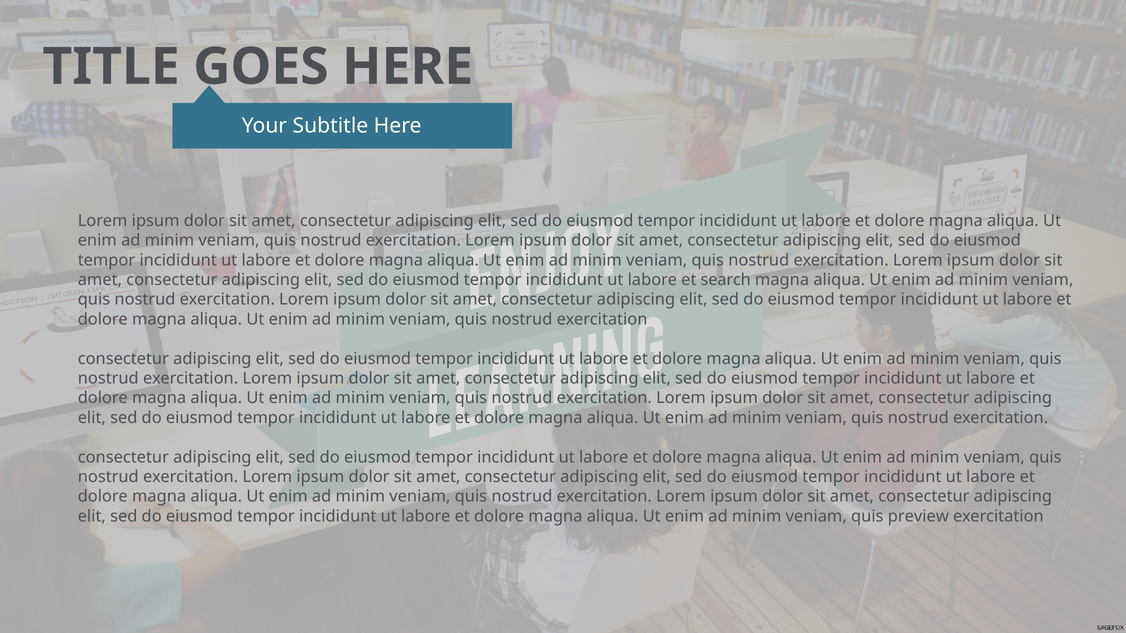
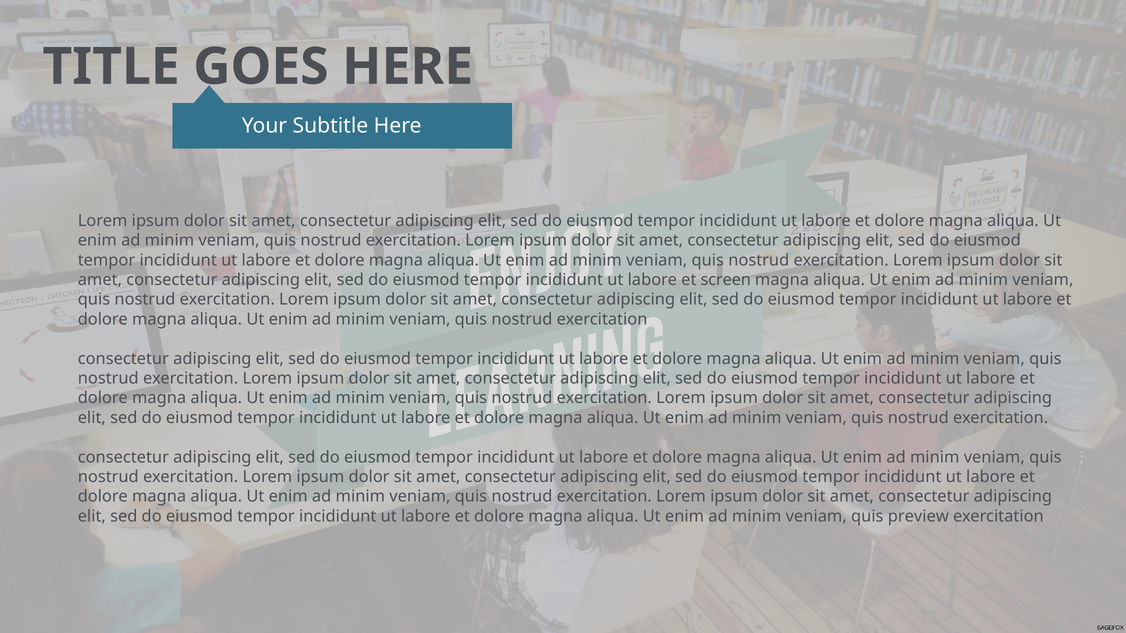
search: search -> screen (726, 280)
